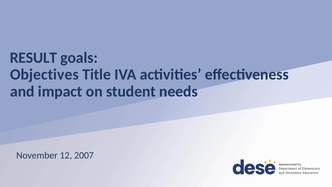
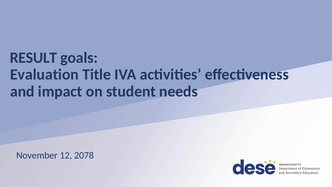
Objectives: Objectives -> Evaluation (44, 74)
2007: 2007 -> 2078 (84, 155)
